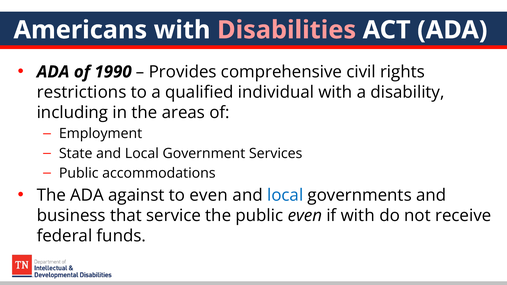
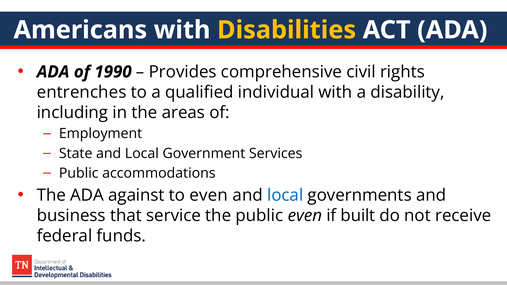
Disabilities colour: pink -> yellow (287, 30)
restrictions: restrictions -> entrenches (82, 92)
if with: with -> built (358, 216)
